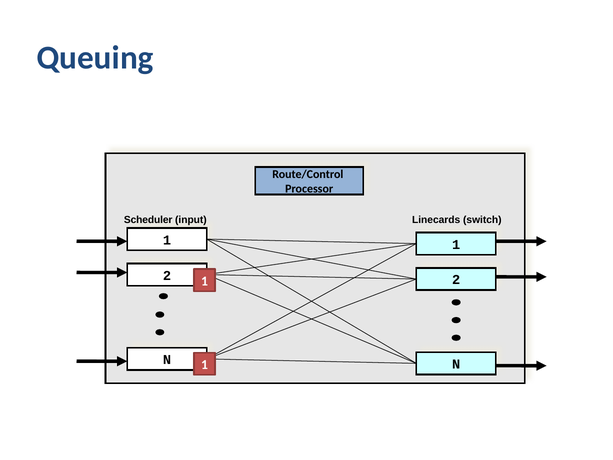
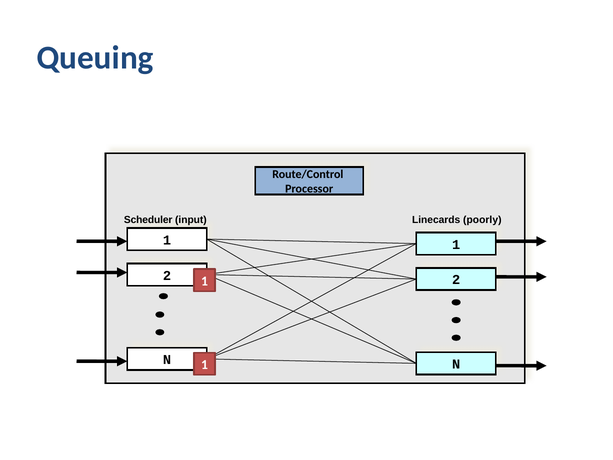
switch: switch -> poorly (482, 220)
